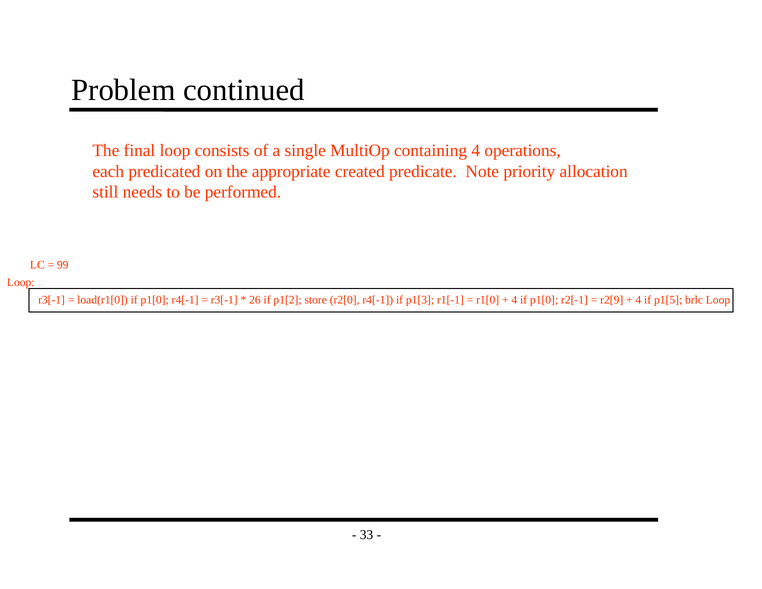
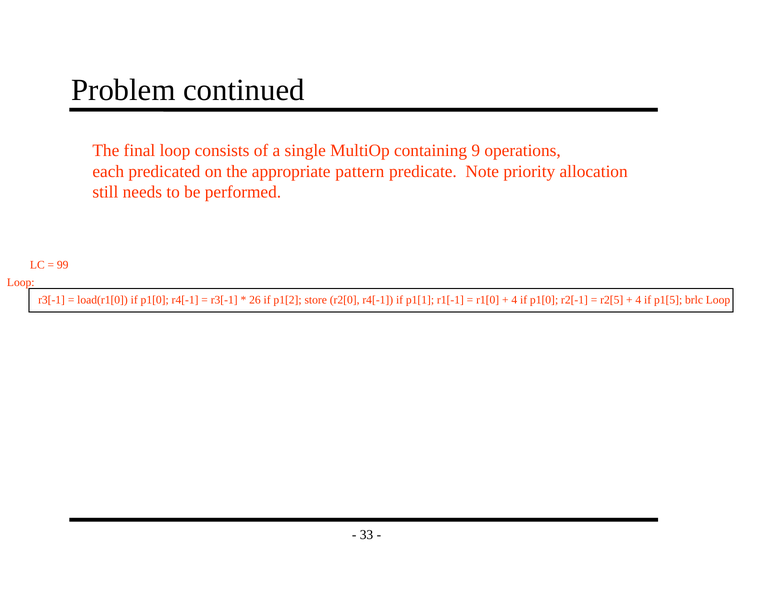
containing 4: 4 -> 9 (476, 151)
created: created -> pattern (360, 171)
p1[3: p1[3 -> p1[1 (420, 300)
r2[9: r2[9 -> r2[5 (612, 300)
